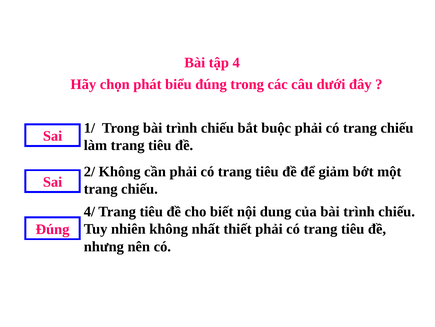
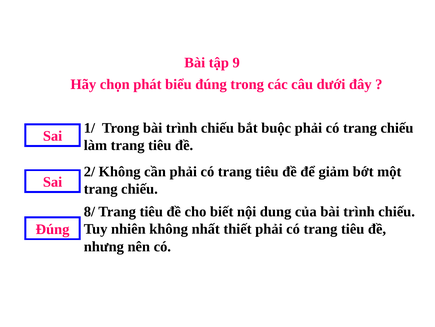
4: 4 -> 9 (236, 63)
4/: 4/ -> 8/ (89, 211)
